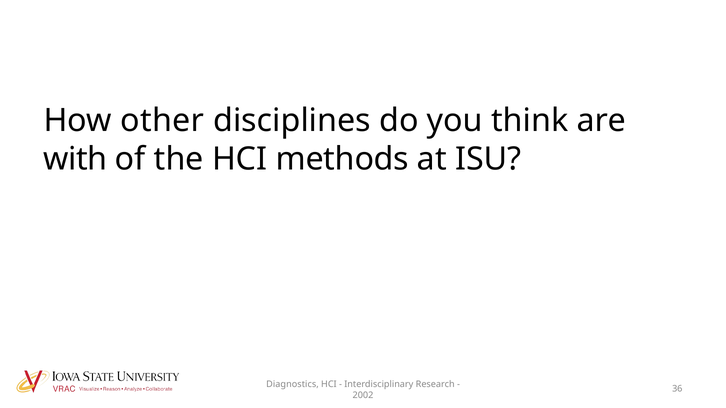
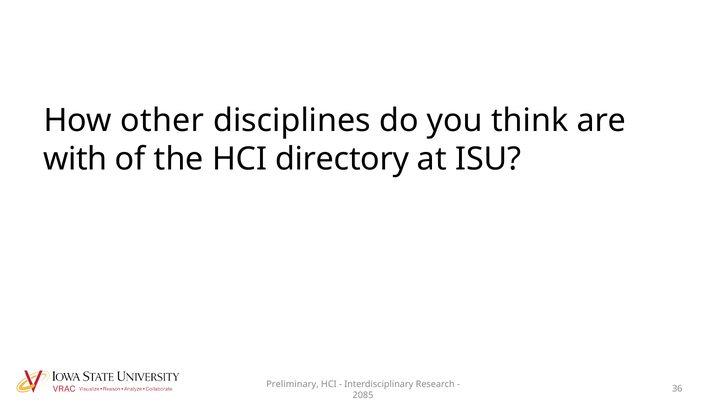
methods: methods -> directory (342, 159)
Diagnostics: Diagnostics -> Preliminary (292, 385)
2002: 2002 -> 2085 (363, 395)
